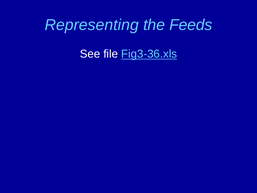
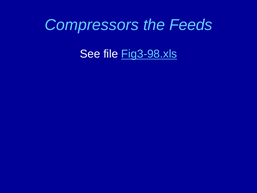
Representing: Representing -> Compressors (92, 25)
Fig3-36.xls: Fig3-36.xls -> Fig3-98.xls (149, 54)
